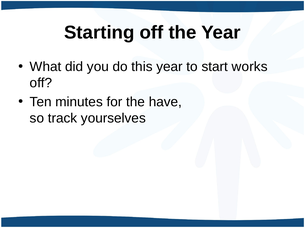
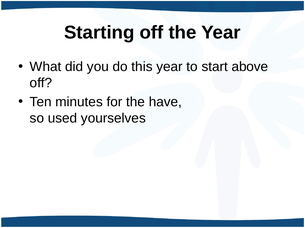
works: works -> above (250, 67)
track: track -> used (63, 119)
